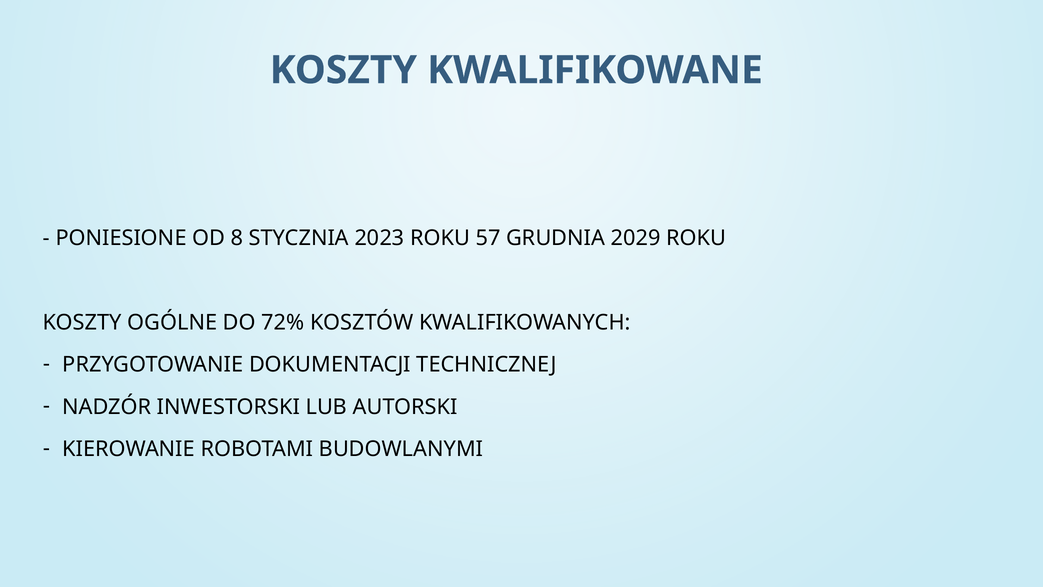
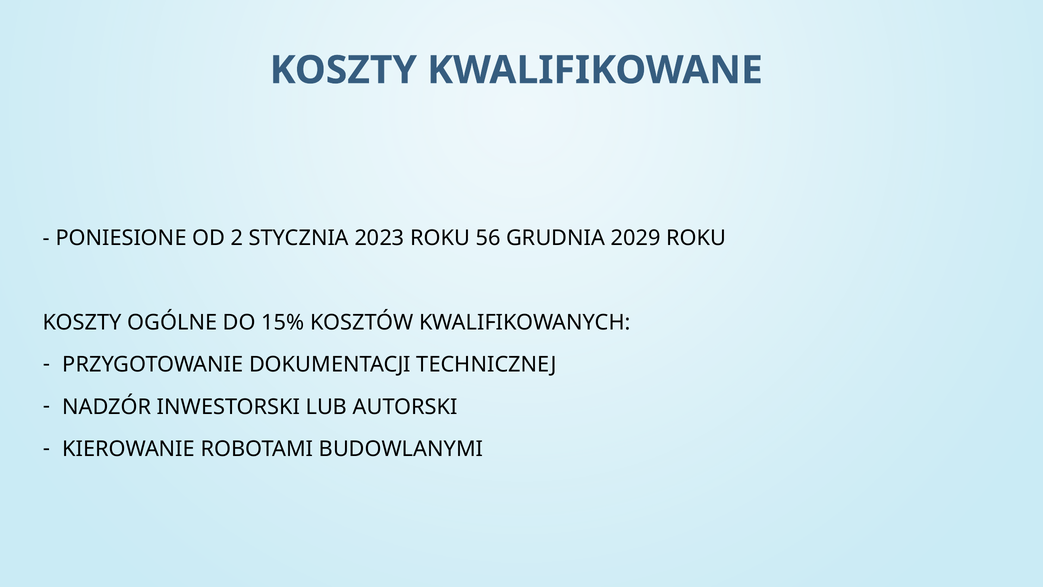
8: 8 -> 2 (237, 238)
57: 57 -> 56 (488, 238)
72%: 72% -> 15% (283, 322)
